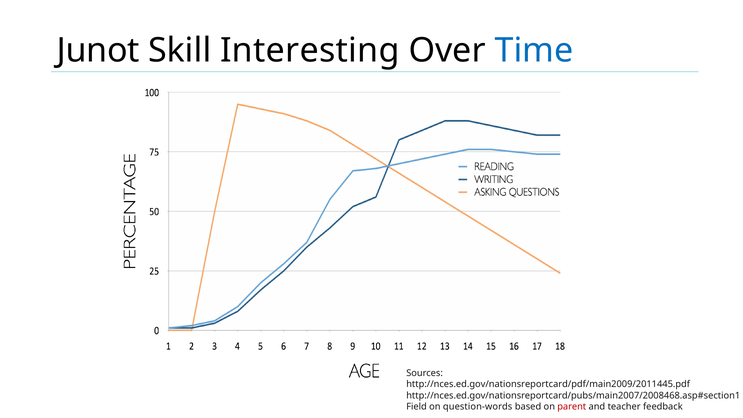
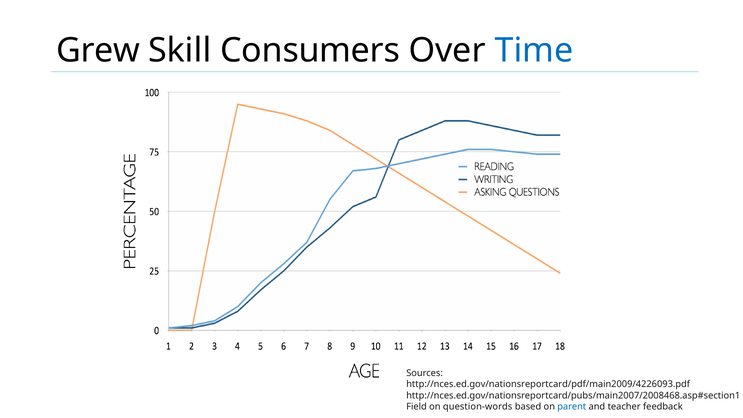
Junot: Junot -> Grew (98, 51)
Interesting: Interesting -> Consumers (310, 51)
http://nces.ed.gov/nationsreportcard/pdf/main2009/2011445.pdf: http://nces.ed.gov/nationsreportcard/pdf/main2009/2011445.pdf -> http://nces.ed.gov/nationsreportcard/pdf/main2009/4226093.pdf (548, 384)
parent colour: red -> blue (572, 407)
